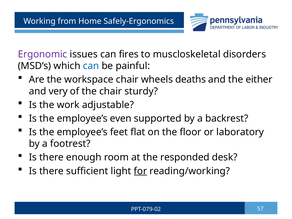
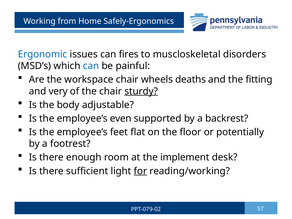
Ergonomic colour: purple -> blue (43, 54)
either: either -> fitting (259, 80)
sturdy underline: none -> present (141, 91)
work: work -> body (68, 105)
laboratory: laboratory -> potentially (240, 132)
responded: responded -> implement (185, 157)
